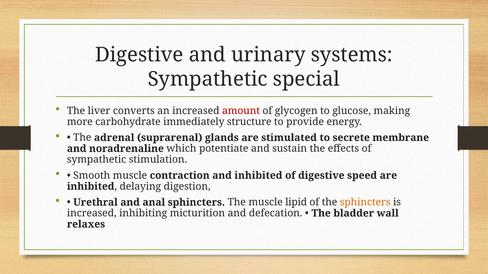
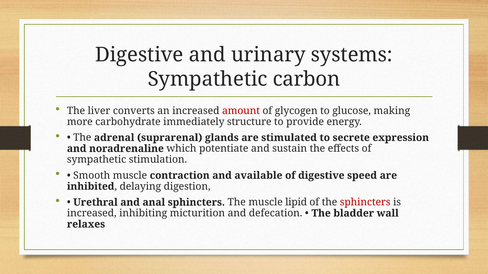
special: special -> carbon (307, 79)
membrane: membrane -> expression (401, 138)
and inhibited: inhibited -> available (258, 176)
sphincters colour: orange -> red (365, 203)
